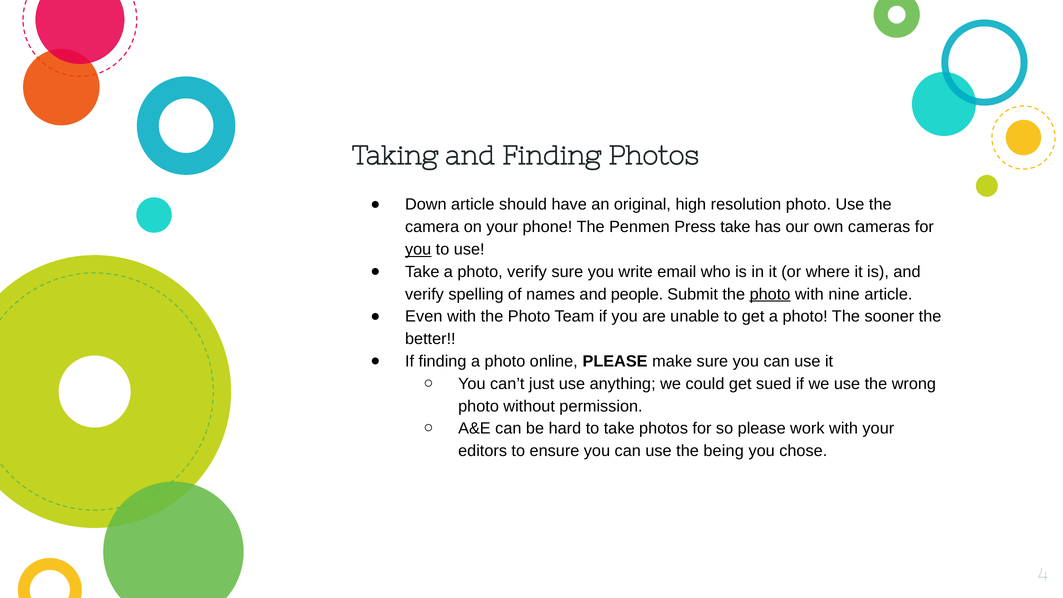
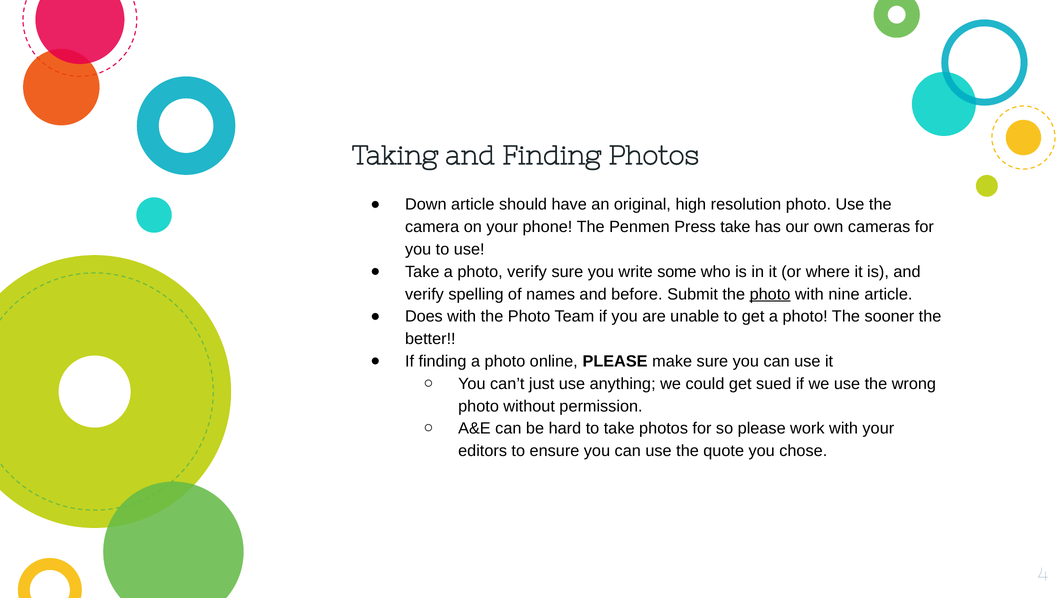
you underline: present -> none (418, 249)
email: email -> some (677, 272)
people: people -> before (637, 294)
Even: Even -> Does (424, 317)
being: being -> quote (724, 451)
